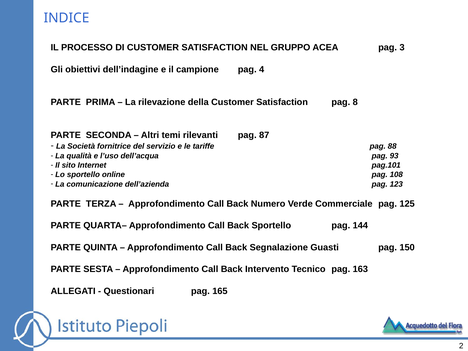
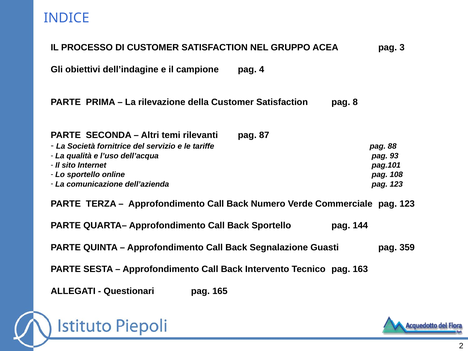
Commerciale pag 125: 125 -> 123 (407, 204)
150: 150 -> 359 (407, 247)
